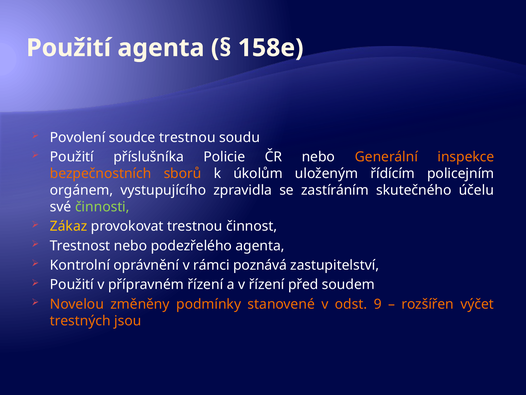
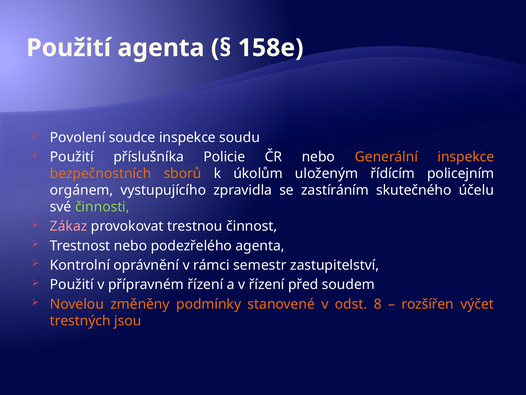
soudce trestnou: trestnou -> inspekce (187, 137)
Zákaz colour: yellow -> pink (69, 226)
poznává: poznává -> semestr (260, 265)
9: 9 -> 8 (378, 304)
